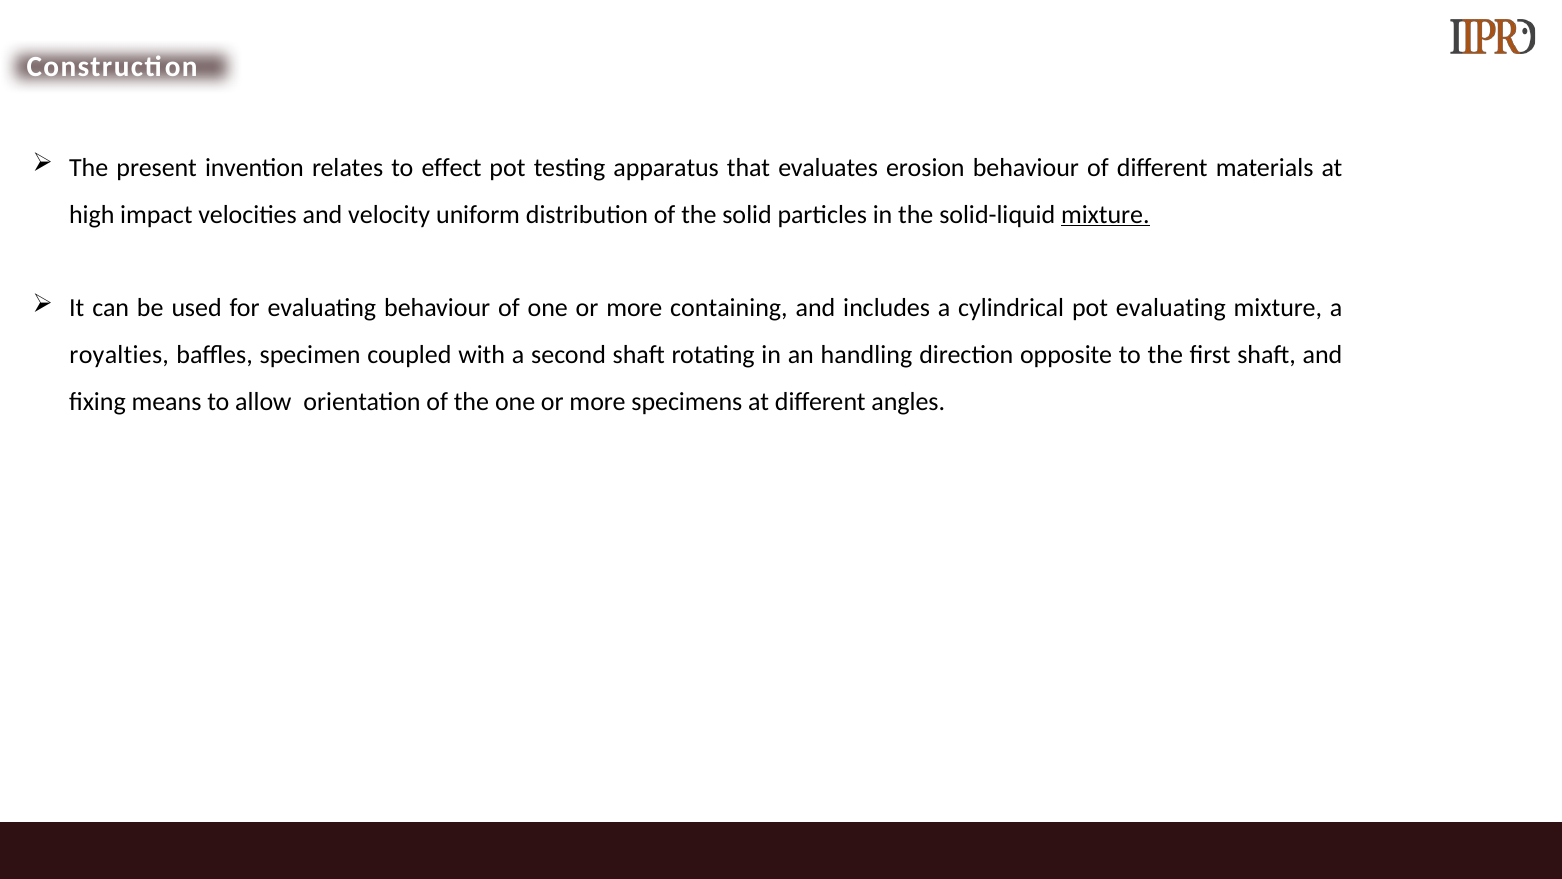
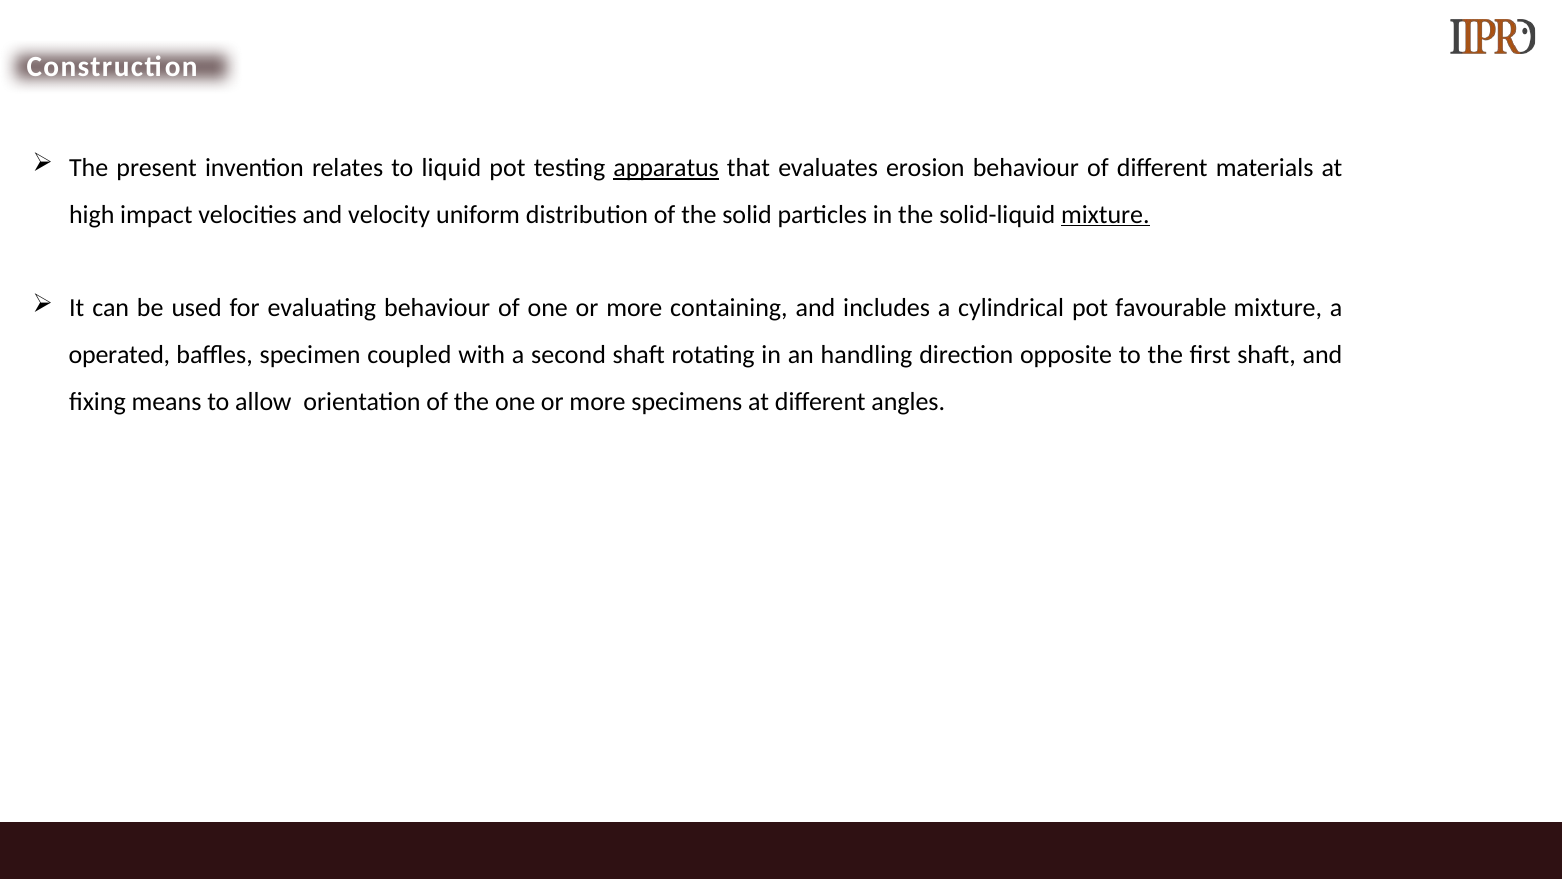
effect: effect -> liquid (451, 168)
apparatus underline: none -> present (666, 168)
pot evaluating: evaluating -> favourable (1171, 308)
royalties: royalties -> operated (119, 355)
